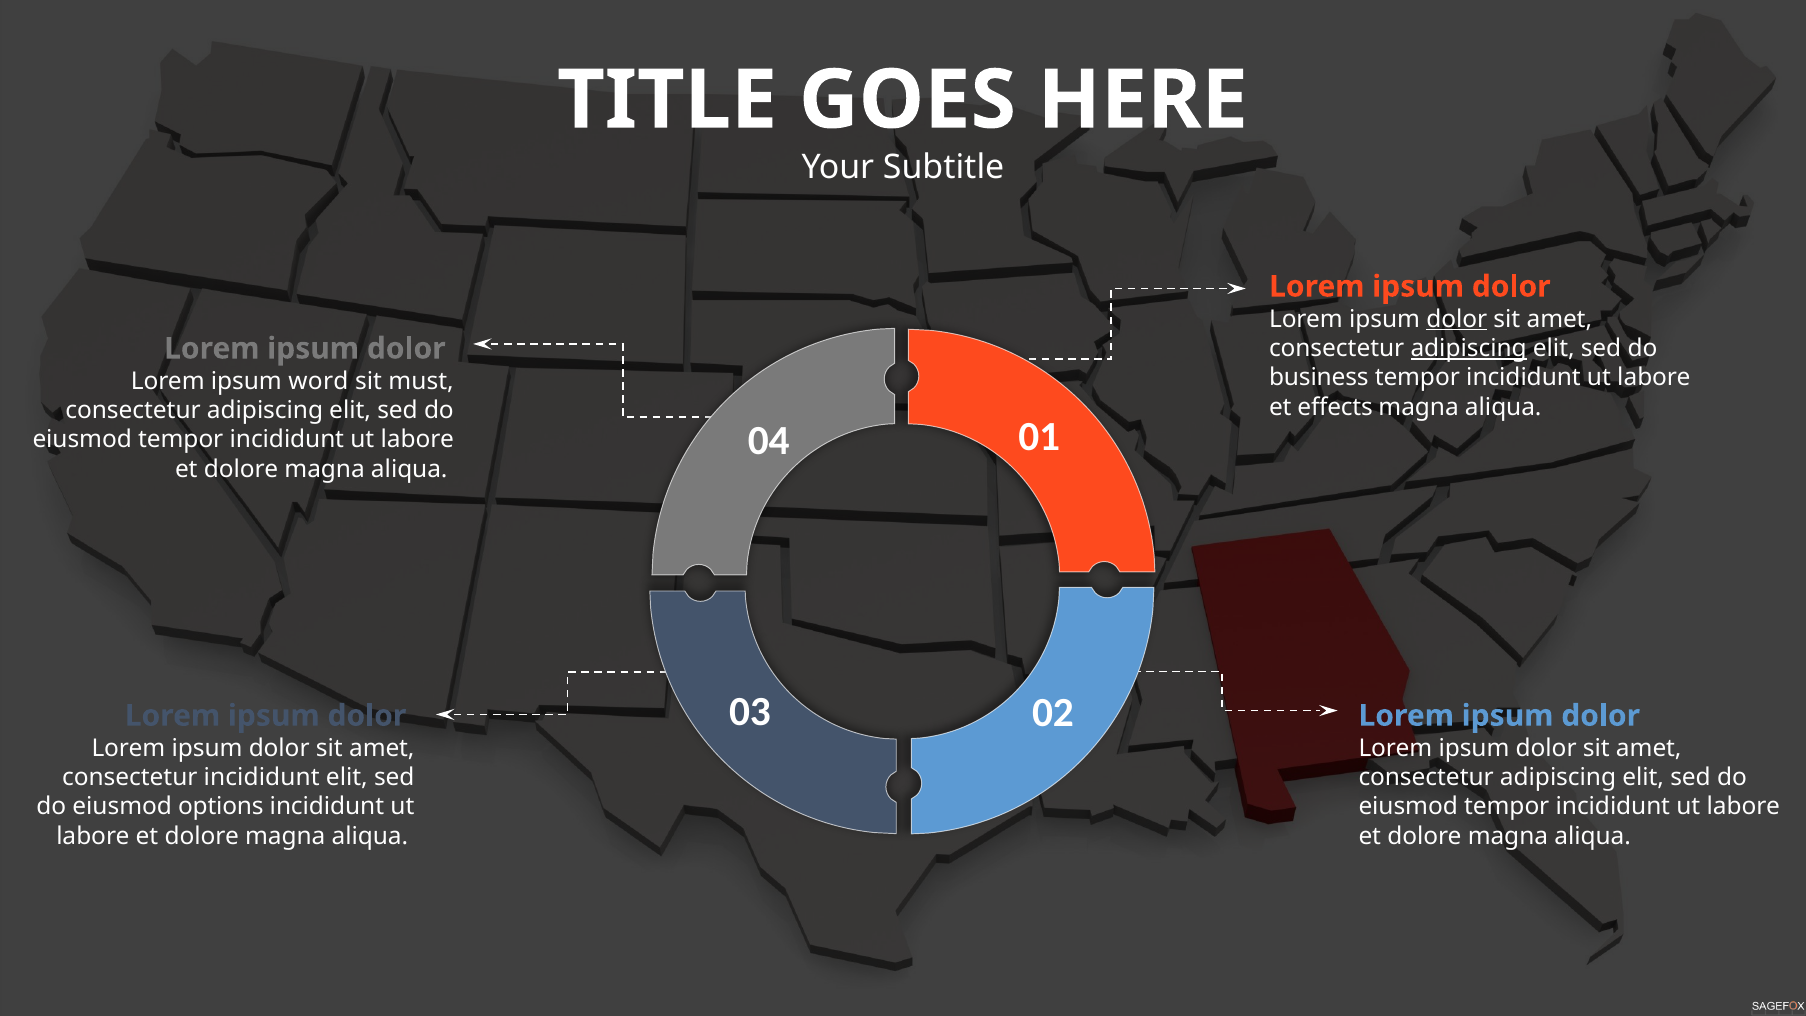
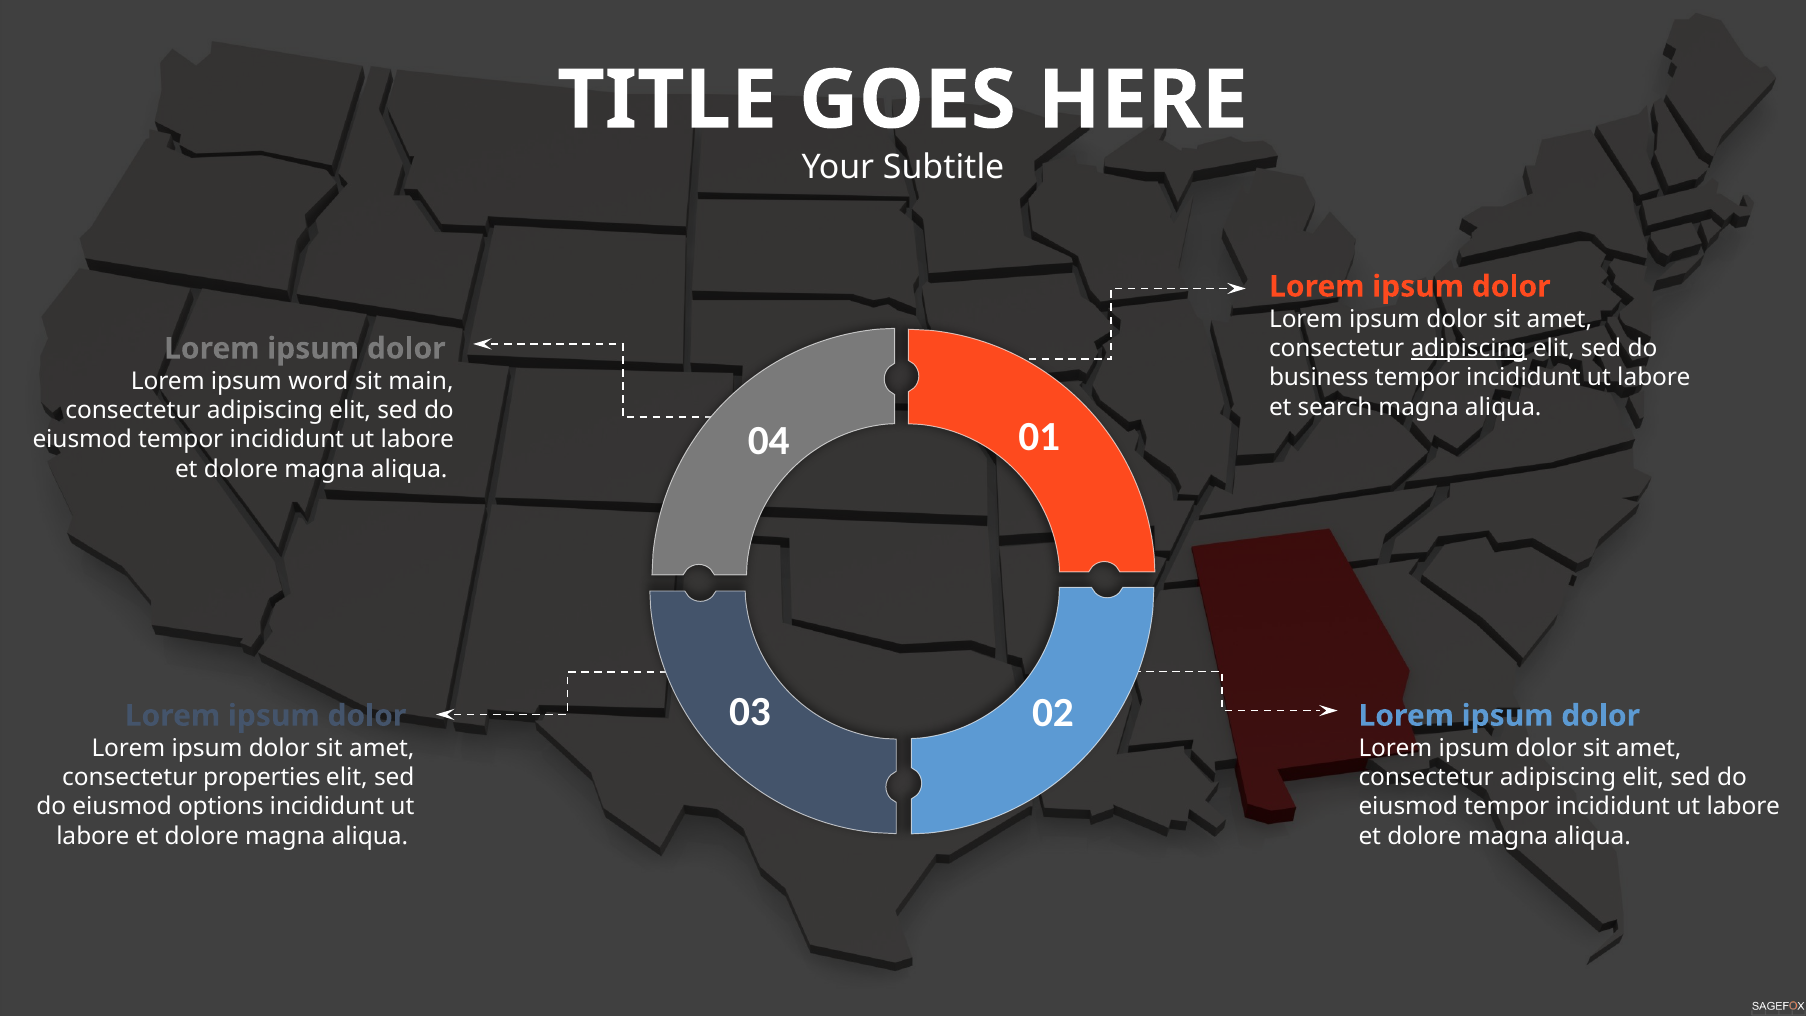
dolor underline: present -> none (1457, 319)
must: must -> main (421, 381)
effects: effects -> search (1335, 407)
consectetur incididunt: incididunt -> properties (262, 777)
